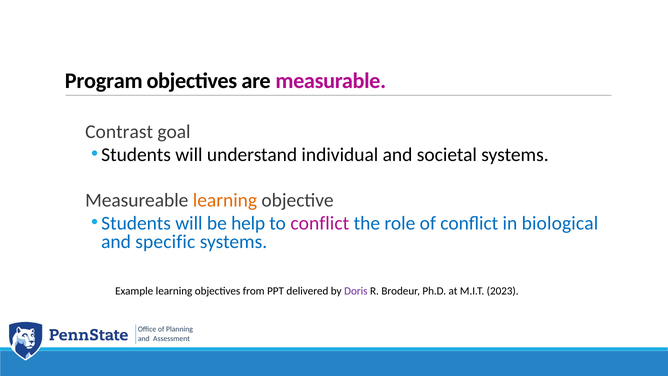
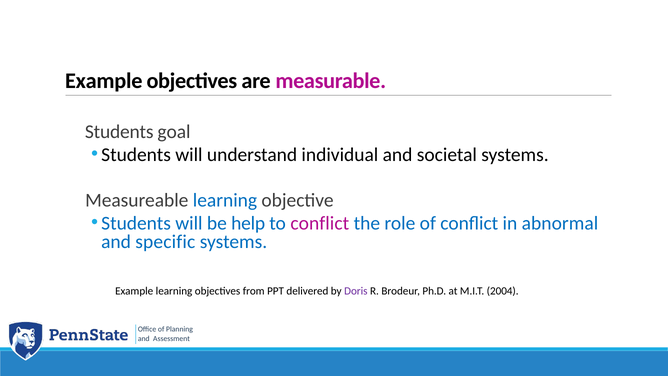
Program: Program -> Example (104, 81)
Contrast: Contrast -> Students (119, 132)
learning colour: orange -> blue (225, 200)
biological: biological -> abnormal (560, 223)
2023: 2023 -> 2004 (503, 291)
